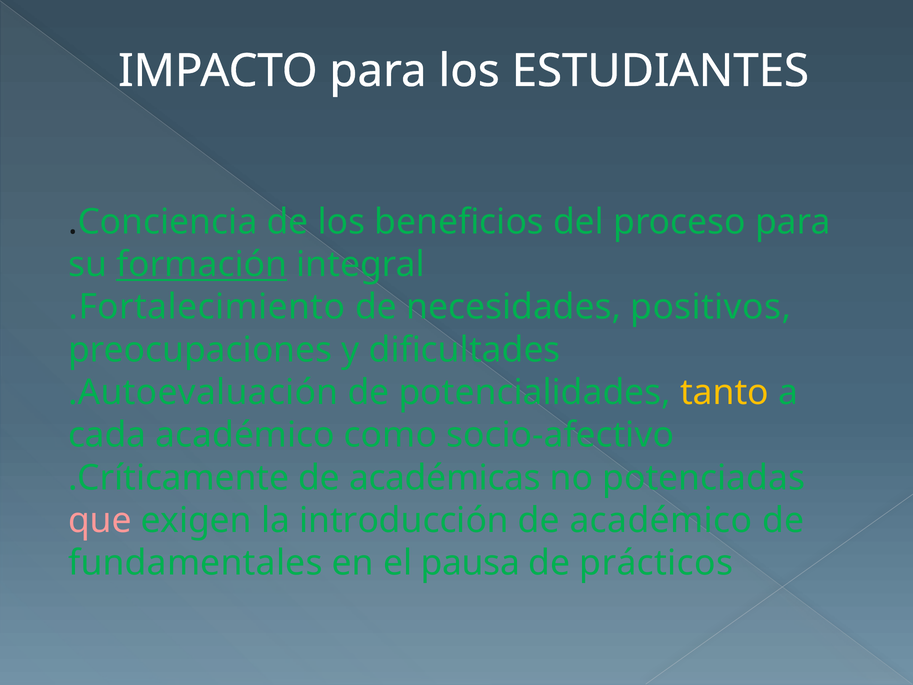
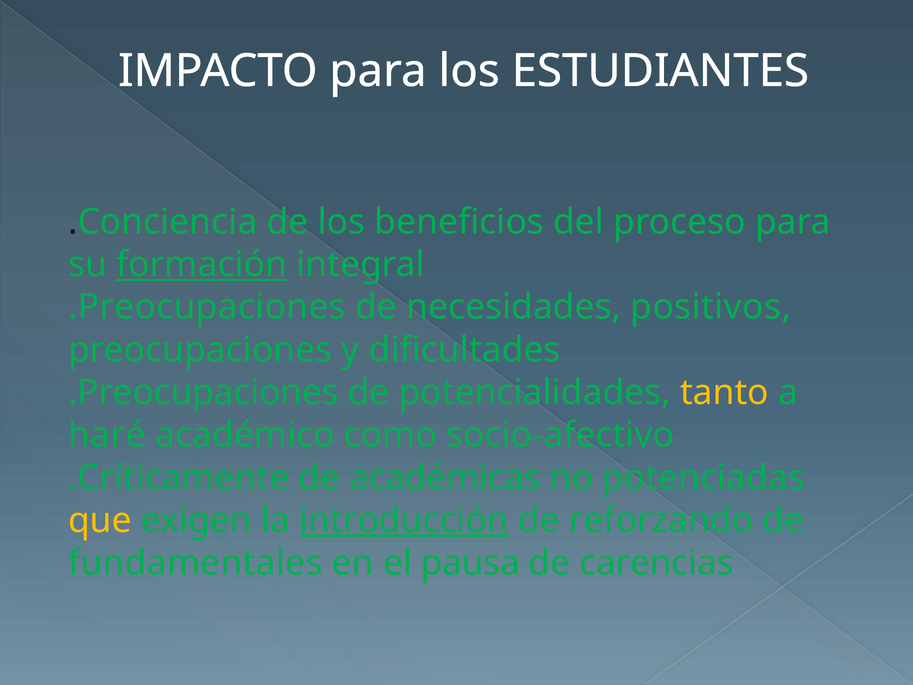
.Fortalecimiento: .Fortalecimiento -> .Preocupaciones (207, 307)
.Autoevaluación: .Autoevaluación -> .Preocupaciones (203, 392)
cada: cada -> haré (107, 435)
que colour: pink -> yellow (100, 520)
introducción underline: none -> present (404, 520)
de académico: académico -> reforzando (661, 520)
prácticos: prácticos -> carencias (657, 563)
